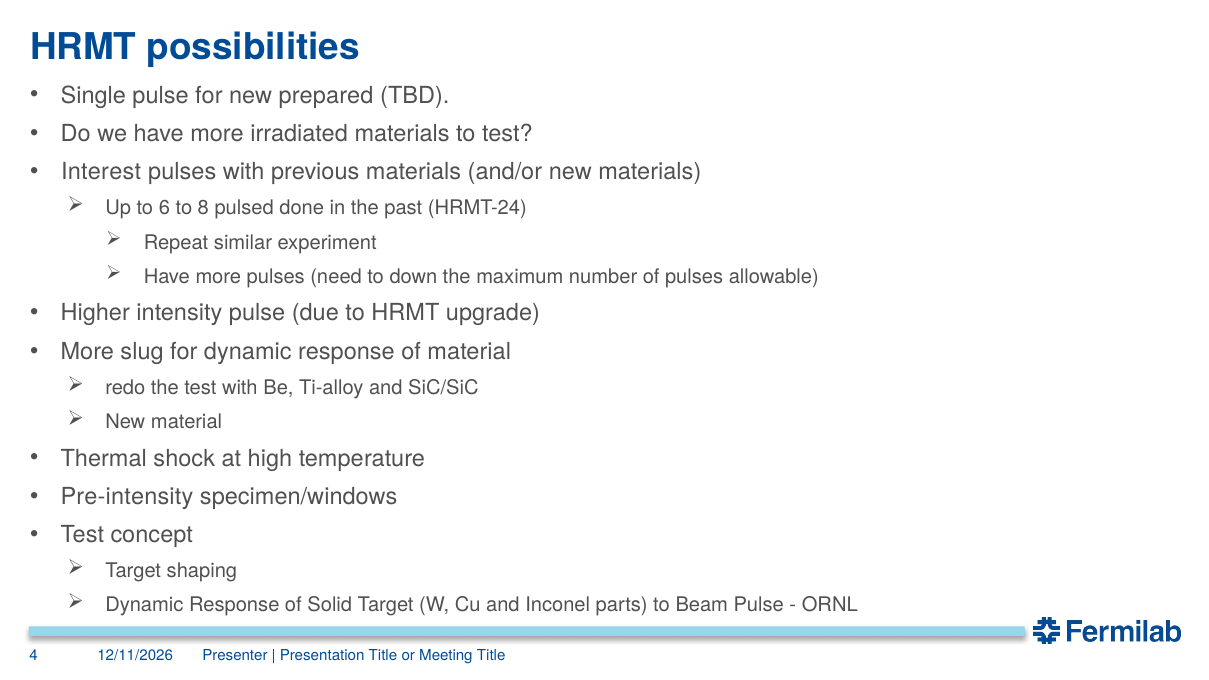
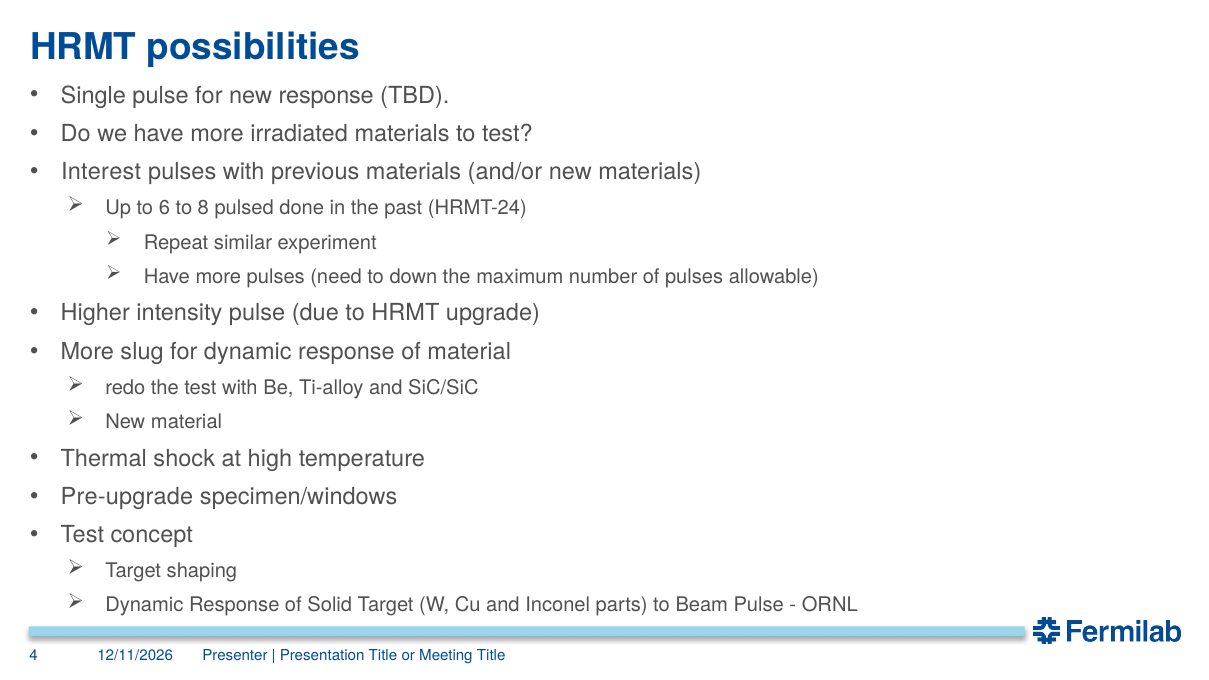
new prepared: prepared -> response (326, 95)
Pre-intensity: Pre-intensity -> Pre-upgrade (127, 497)
